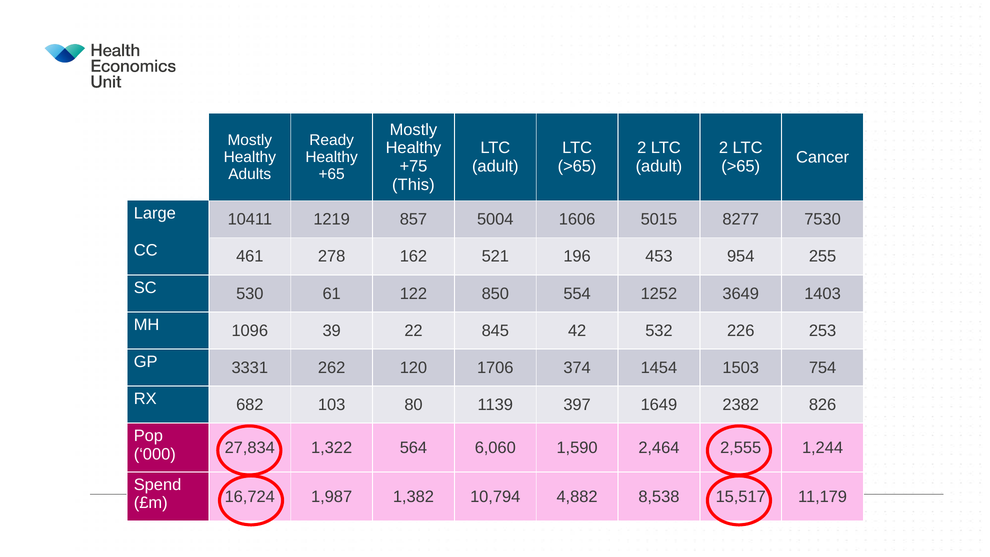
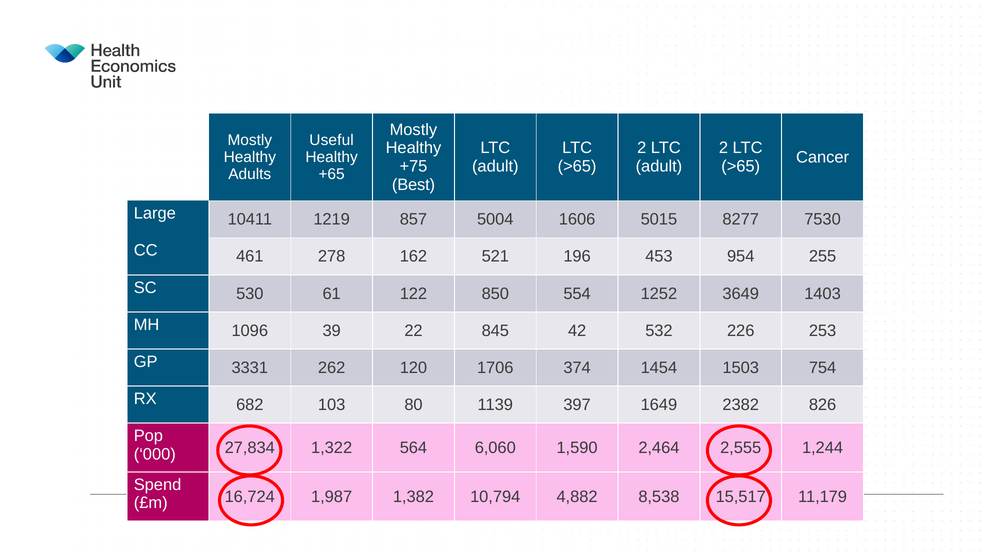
Ready: Ready -> Useful (332, 140)
This: This -> Best (413, 185)
